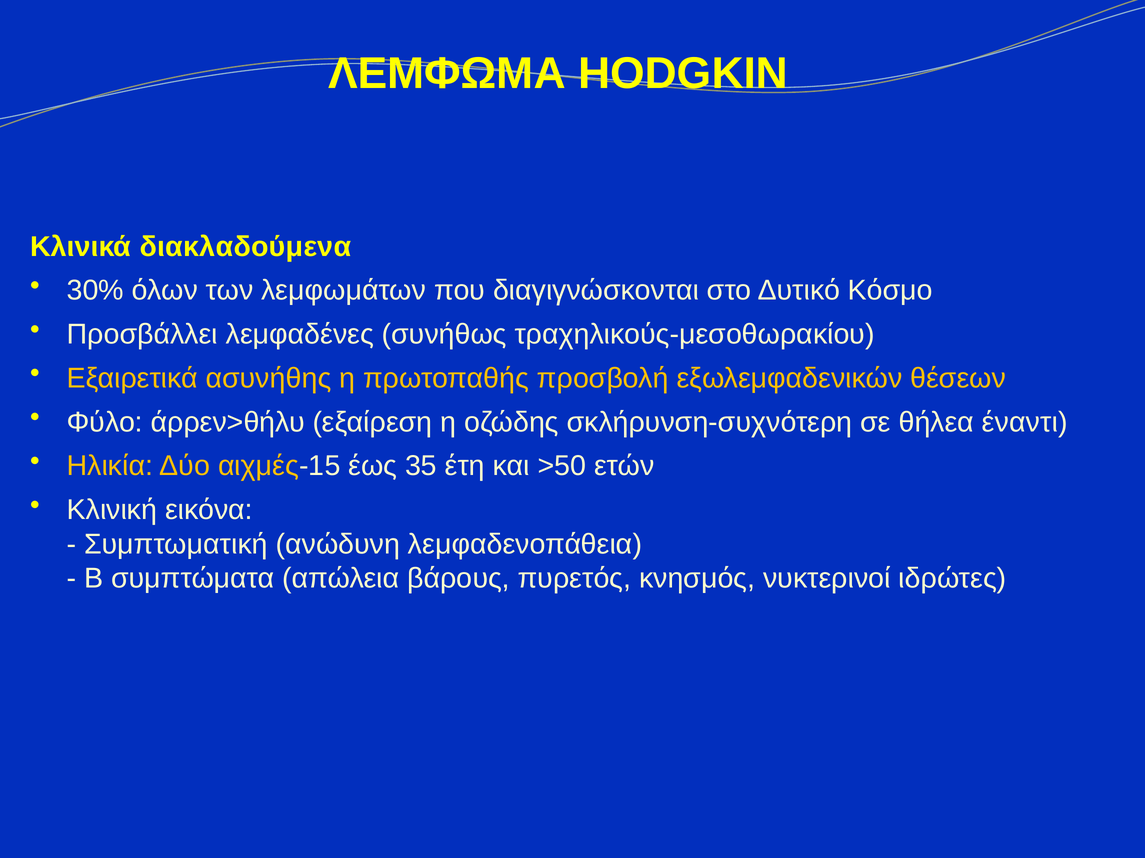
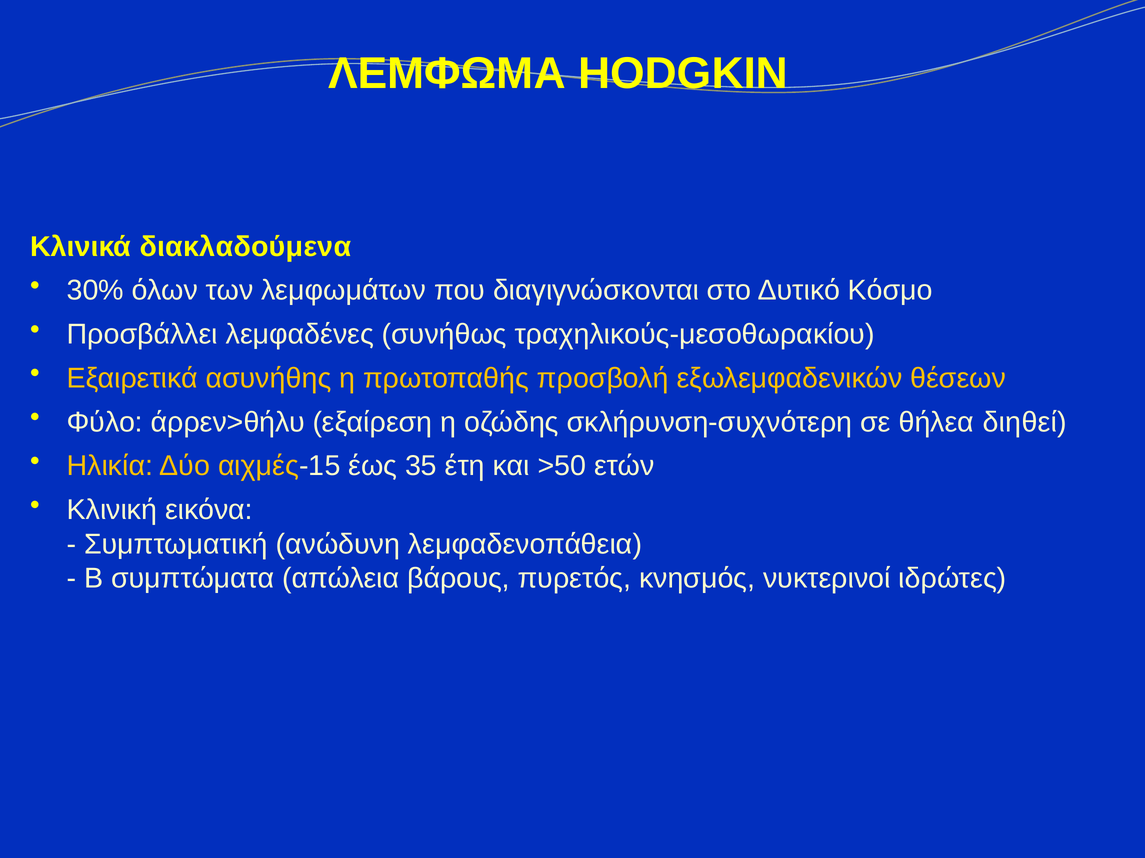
έναντι: έναντι -> διηθεί (1025, 422)
